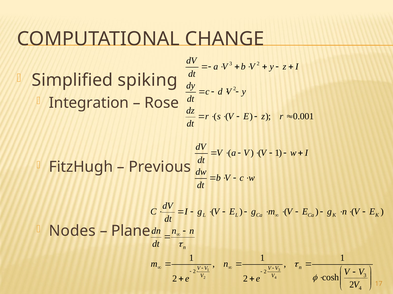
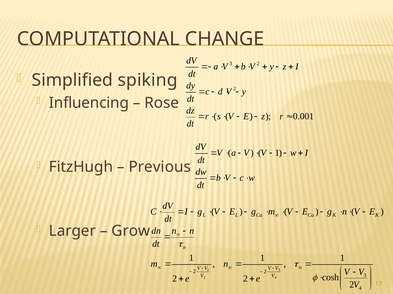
Integration: Integration -> Influencing (89, 103)
Nodes: Nodes -> Larger (72, 231)
Plane: Plane -> Grow (131, 231)
